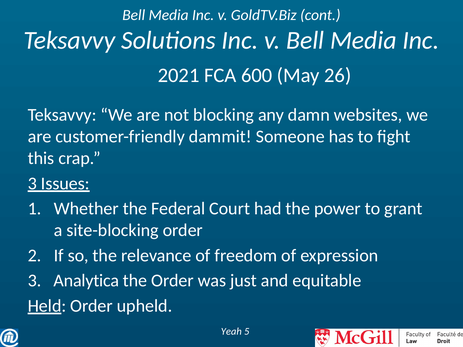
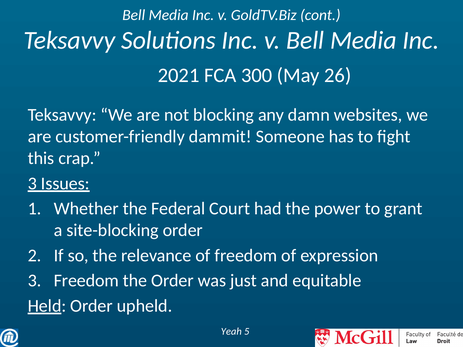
600: 600 -> 300 (257, 76)
3 Analytica: Analytica -> Freedom (86, 281)
